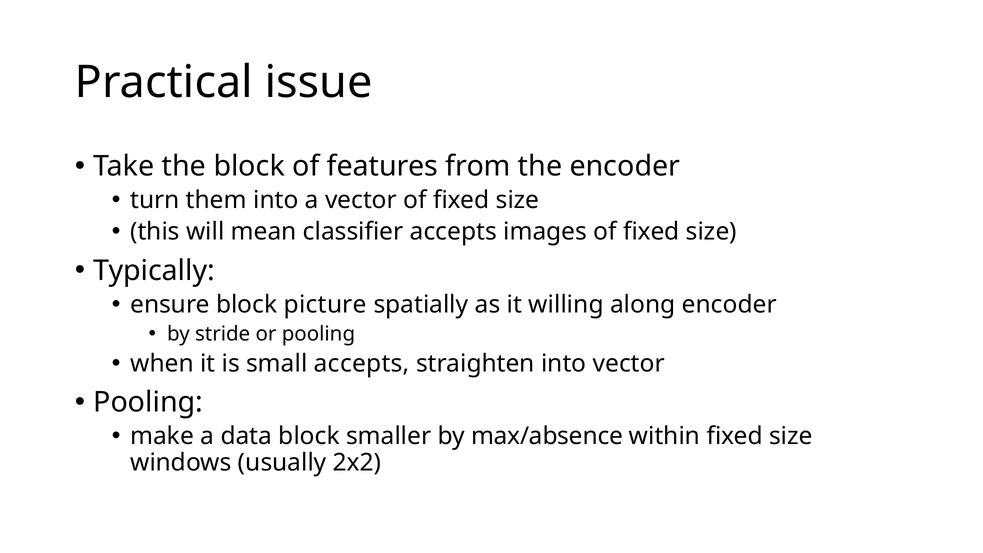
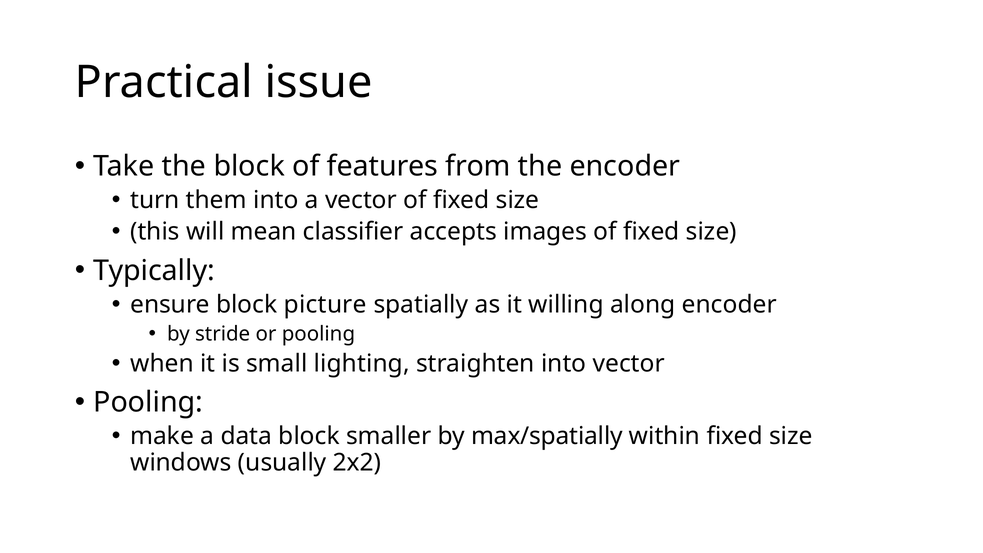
small accepts: accepts -> lighting (362, 363)
max/absence: max/absence -> max/spatially (547, 436)
